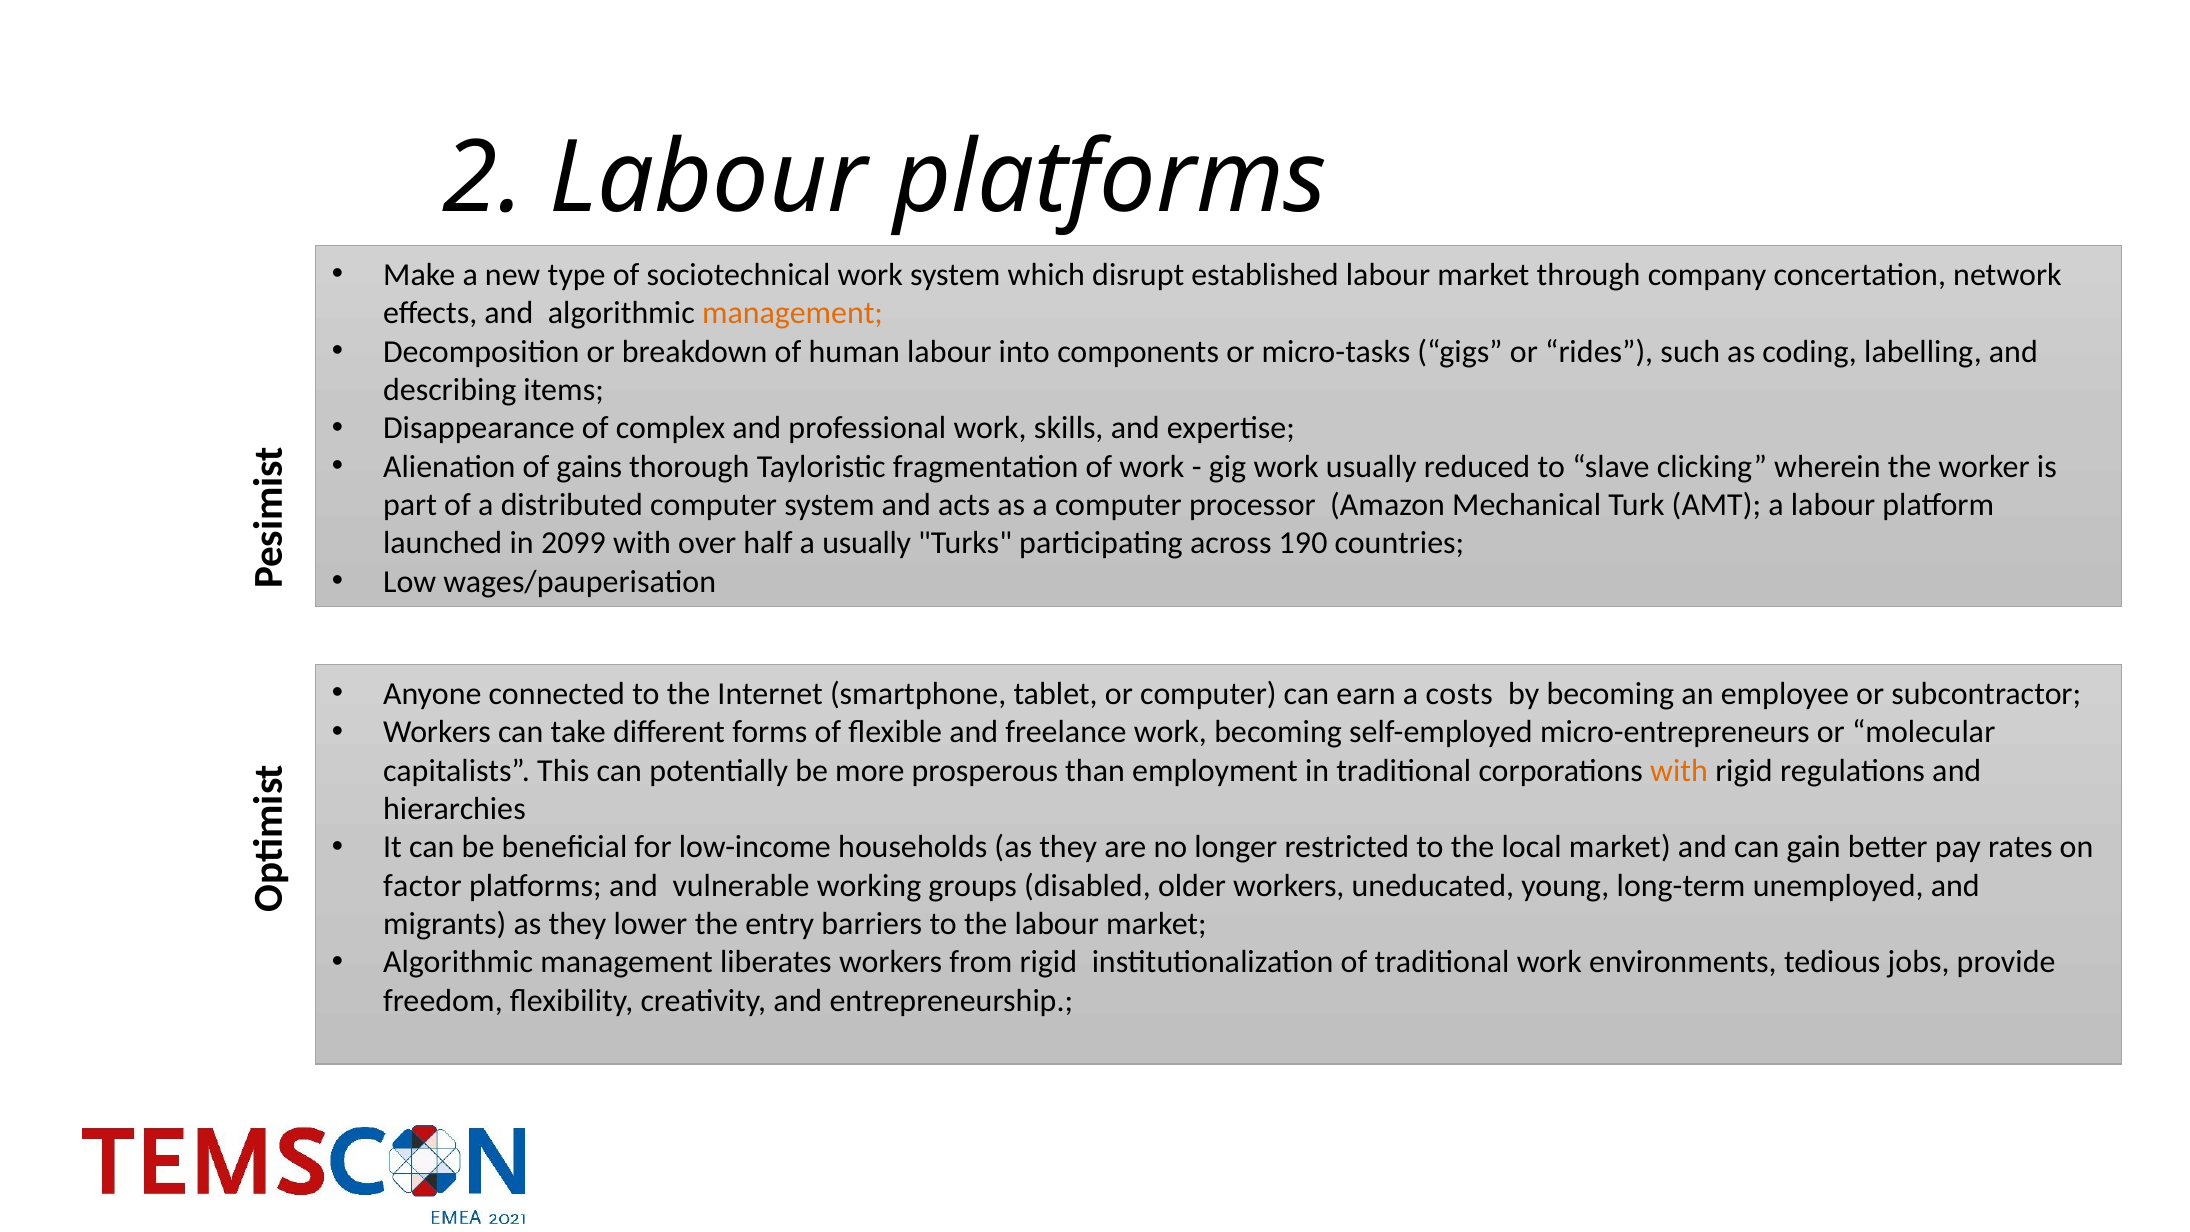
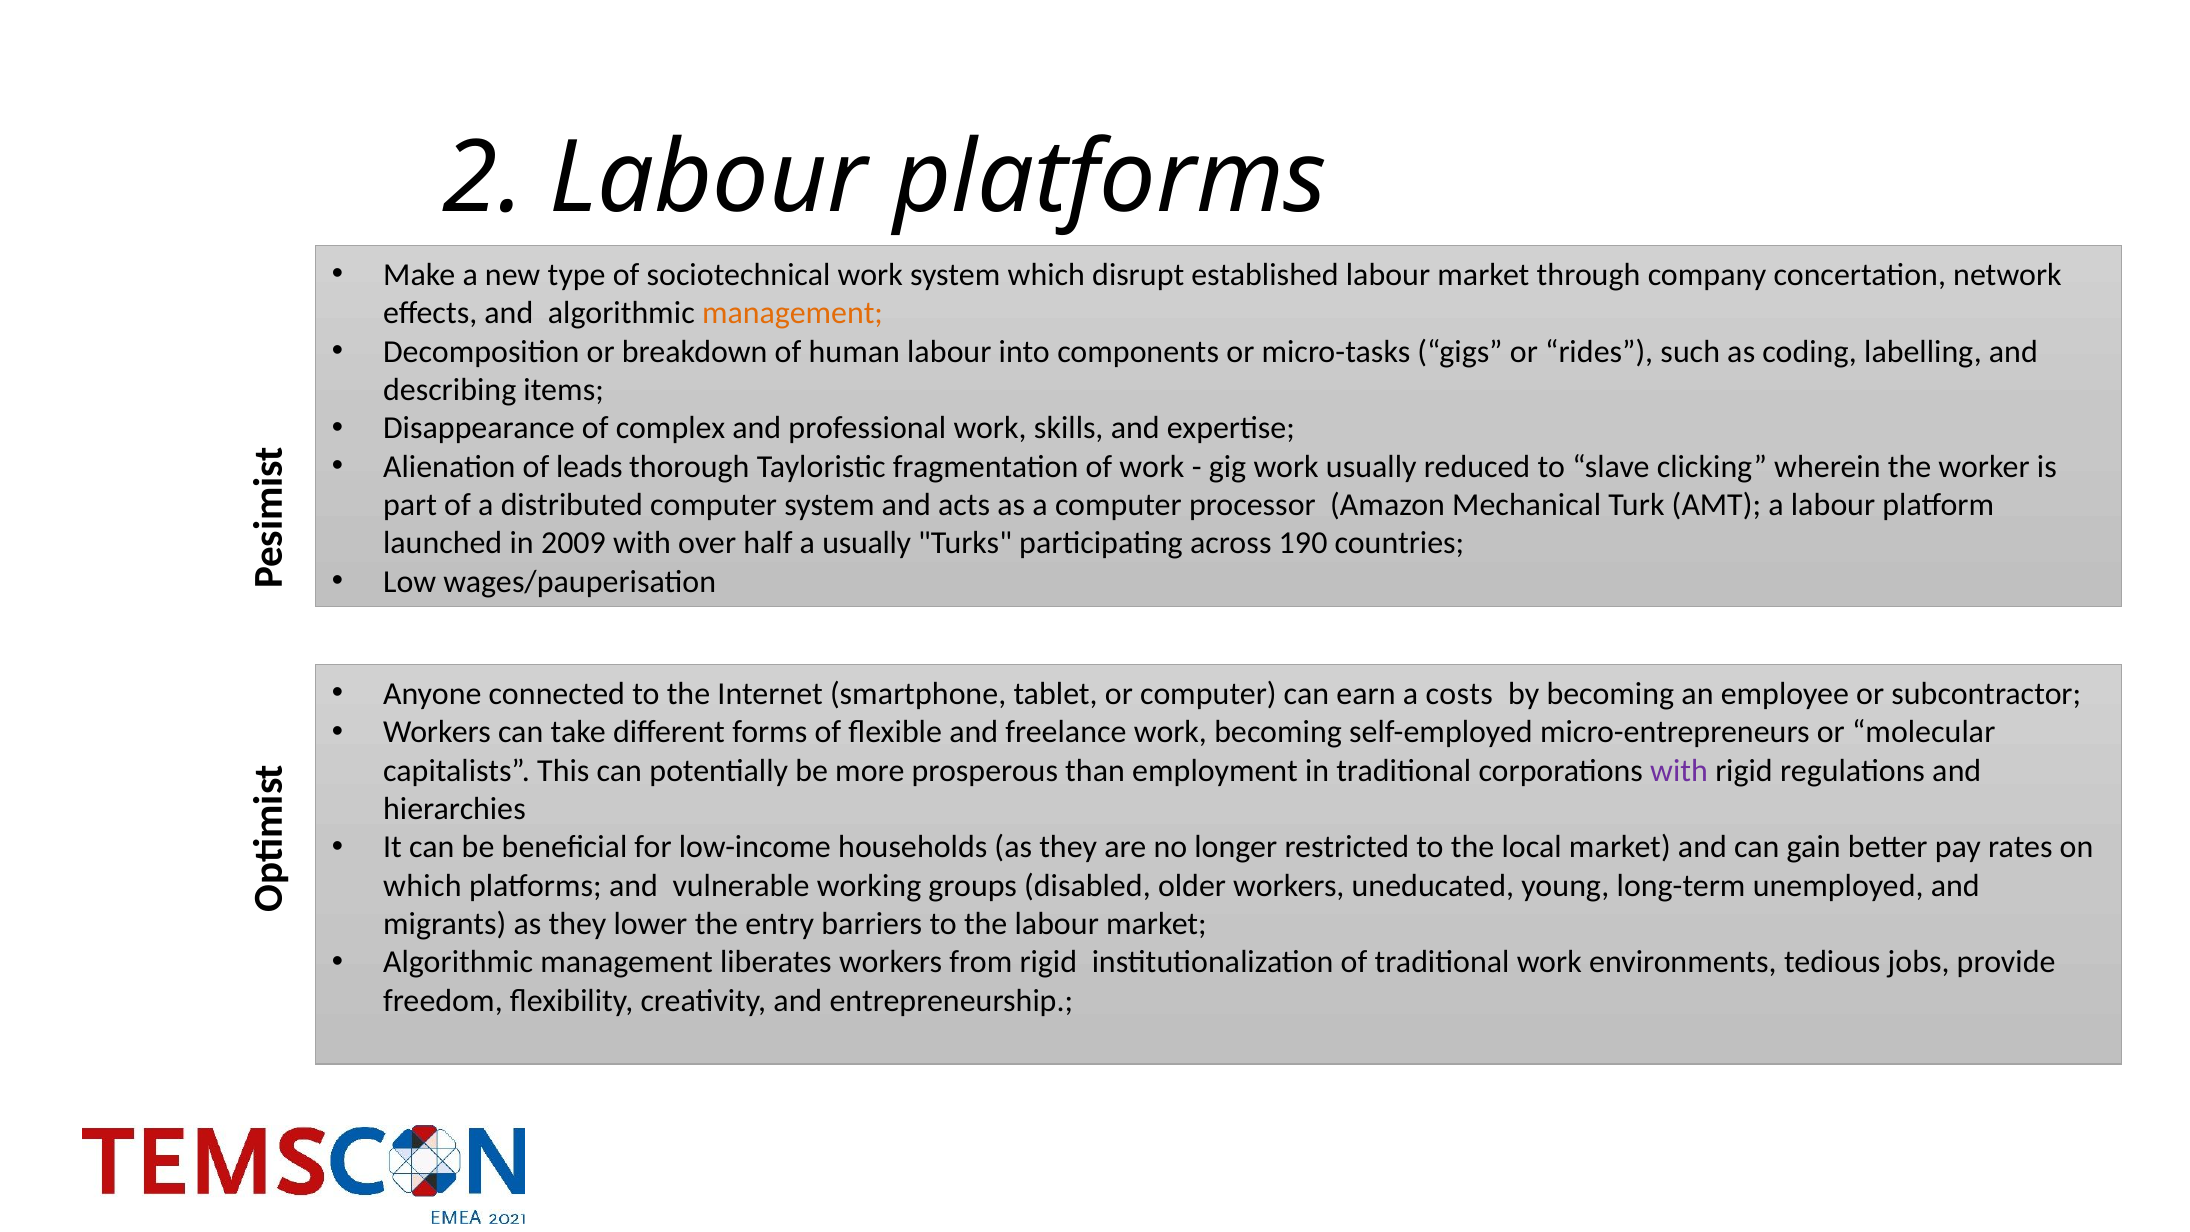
gains: gains -> leads (589, 467)
2099: 2099 -> 2009 (573, 543)
with colour: orange -> purple (1679, 770)
factor: factor -> which (422, 885)
